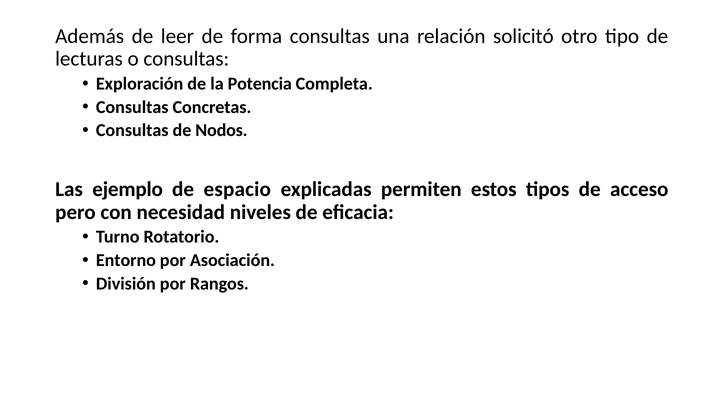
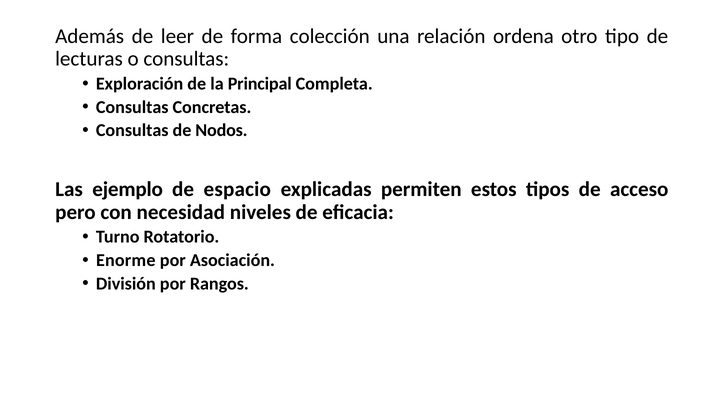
forma consultas: consultas -> colección (330, 36)
solicitó: solicitó -> ordena (523, 36)
Potencia: Potencia -> Principal (260, 84)
Entorno: Entorno -> Enorme (126, 260)
